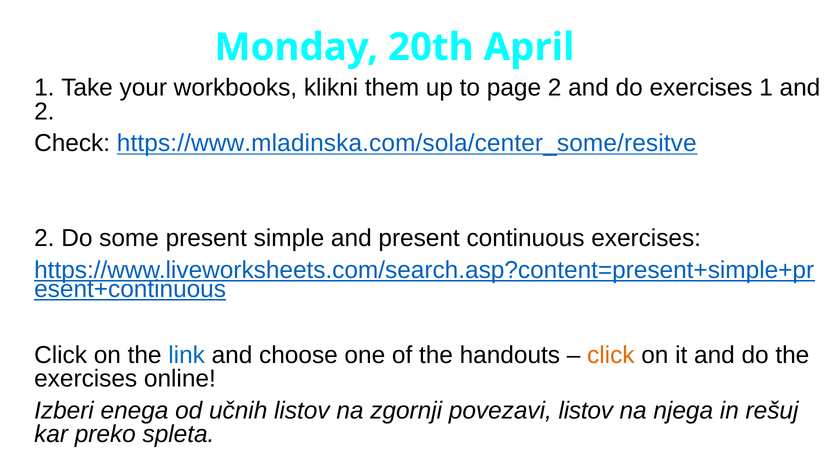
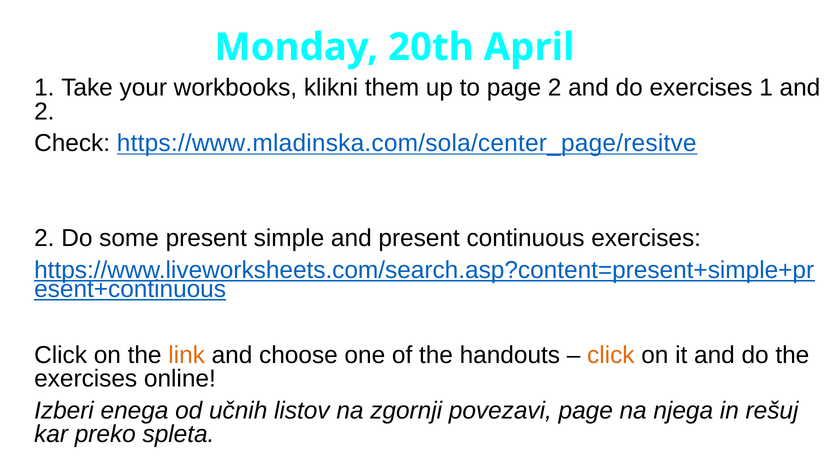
https://www.mladinska.com/sola/center_some/resitve: https://www.mladinska.com/sola/center_some/resitve -> https://www.mladinska.com/sola/center_page/resitve (407, 143)
link colour: blue -> orange (187, 355)
povezavi listov: listov -> page (586, 410)
